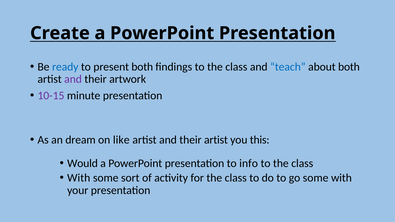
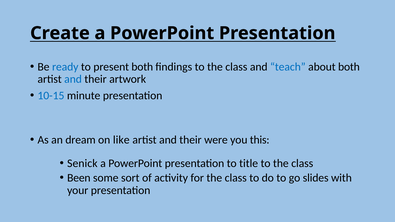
and colour: purple -> blue (73, 79)
10-15 colour: purple -> blue (51, 96)
their artist: artist -> were (216, 140)
Would: Would -> Senick (82, 163)
info: info -> title (249, 163)
With: With -> Been (79, 178)
go some: some -> slides (316, 178)
